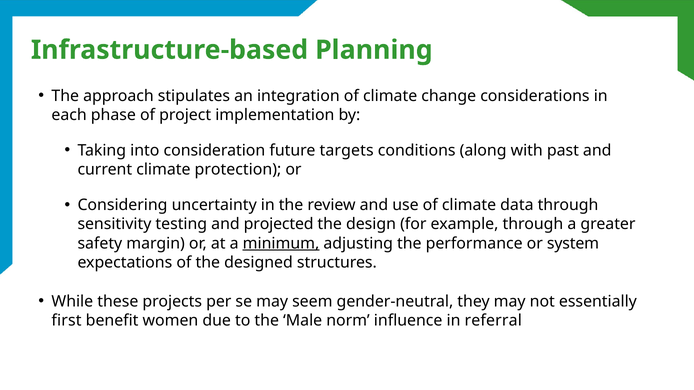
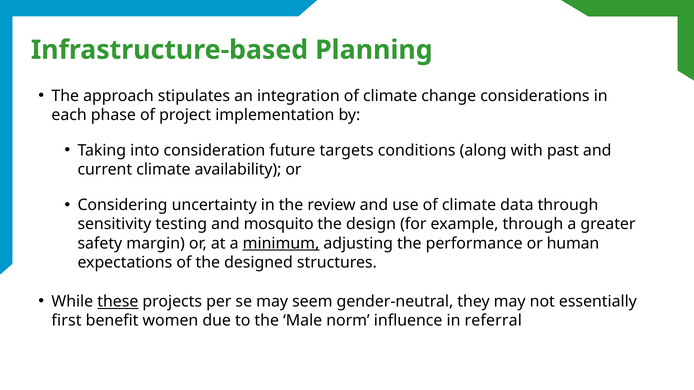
protection: protection -> availability (238, 170)
projected: projected -> mosquito (279, 224)
system: system -> human (573, 244)
these underline: none -> present (118, 302)
